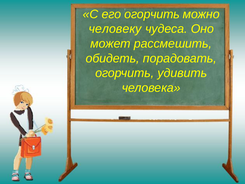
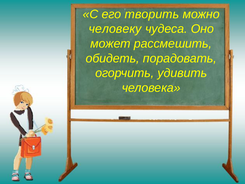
его огорчить: огорчить -> творить (152, 14)
